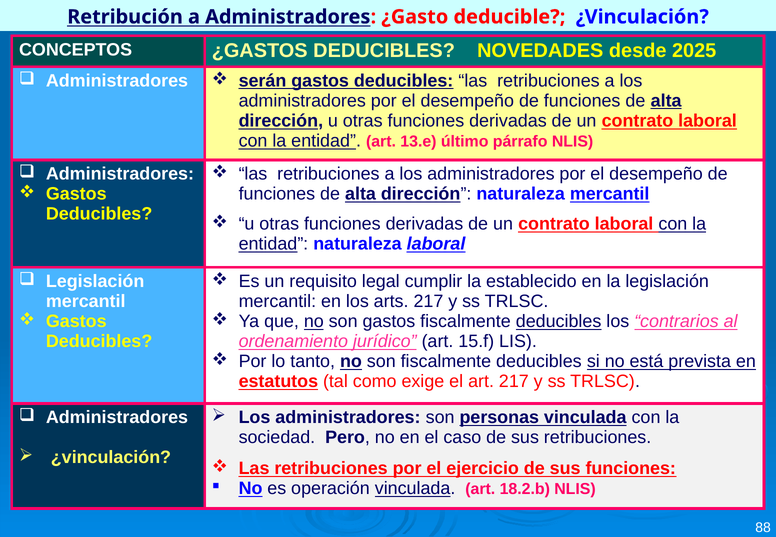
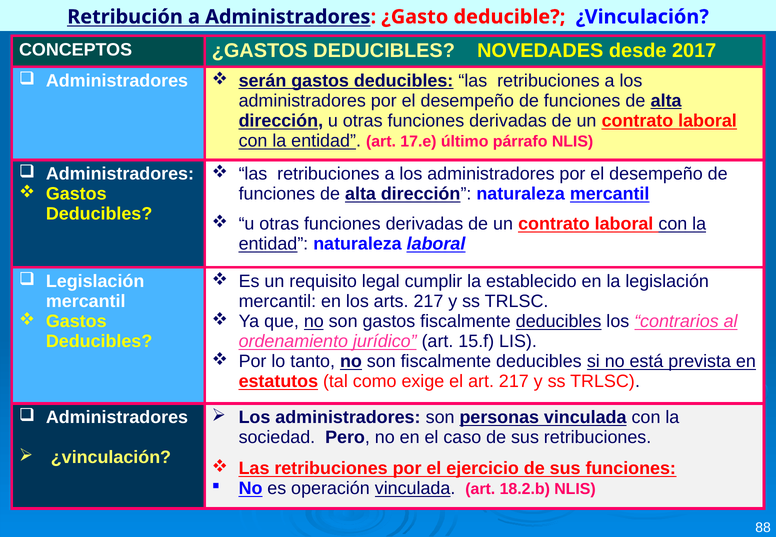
2025: 2025 -> 2017 (694, 51)
13.e: 13.e -> 17.e (418, 142)
